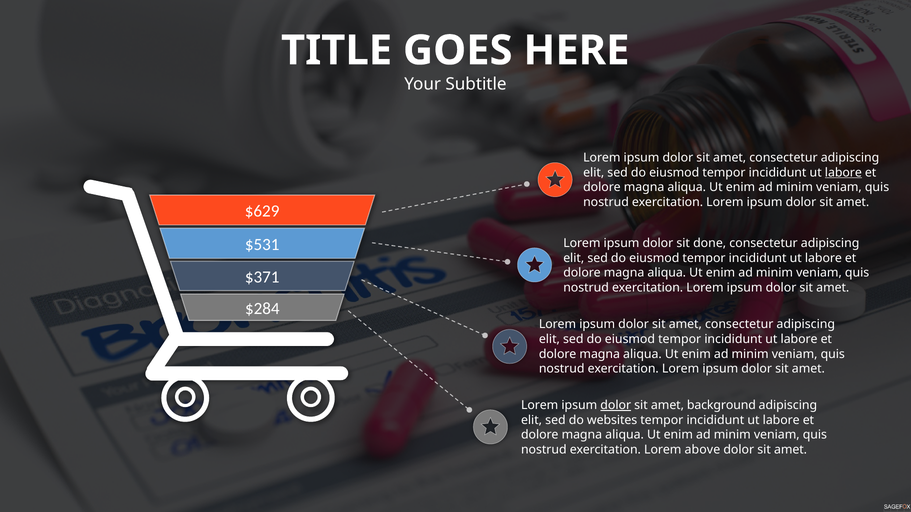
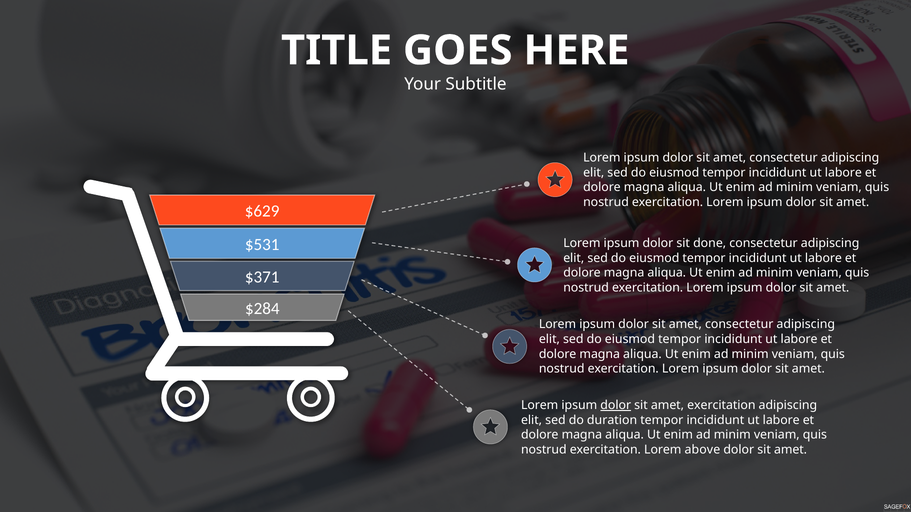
labore underline: present -> none (843, 173)
amet background: background -> exercitation (721, 406)
websites: websites -> duration (612, 420)
